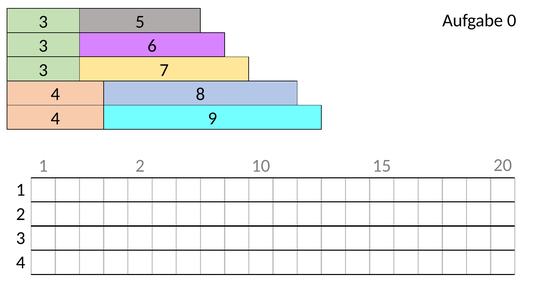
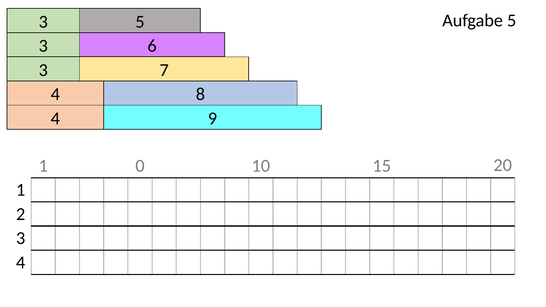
Aufgabe 0: 0 -> 5 (512, 21)
1 2: 2 -> 0 (140, 166)
